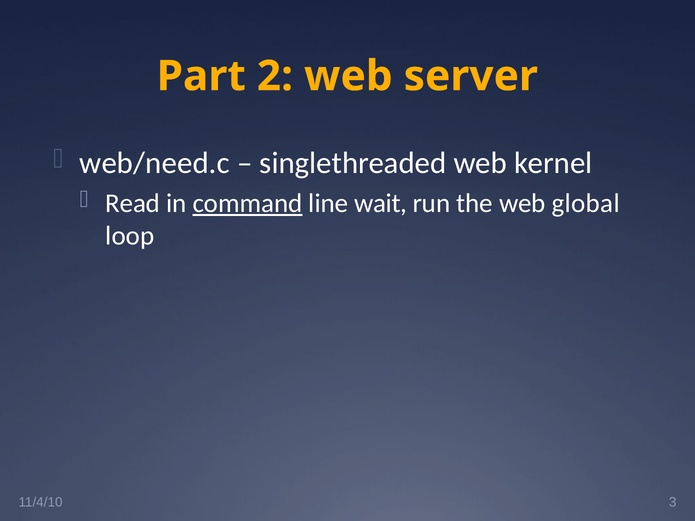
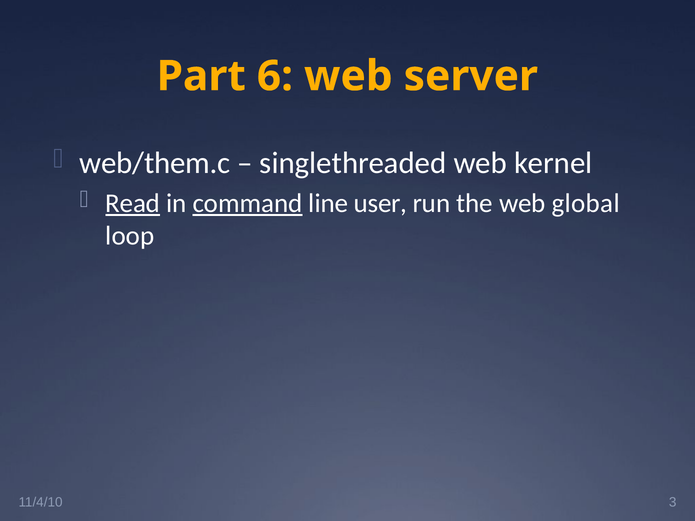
2: 2 -> 6 (275, 76)
web/need.c: web/need.c -> web/them.c (155, 163)
Read underline: none -> present (133, 203)
wait: wait -> user (381, 203)
